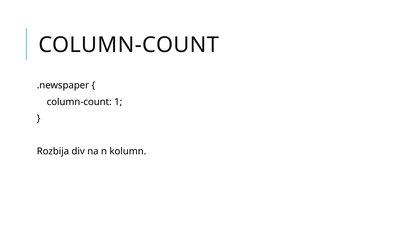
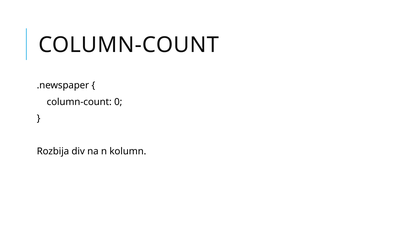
1: 1 -> 0 (118, 102)
